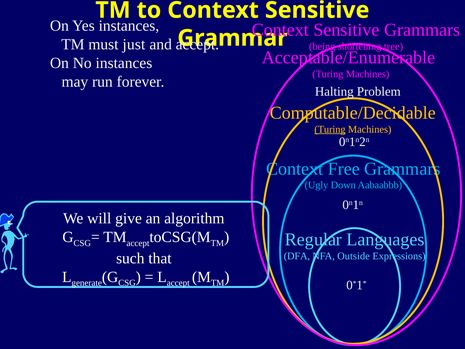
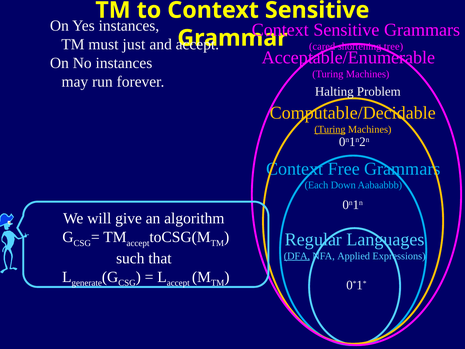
being: being -> cared (322, 46)
Ugly: Ugly -> Each (316, 185)
DFA underline: none -> present (297, 256)
Outside: Outside -> Applied (354, 256)
